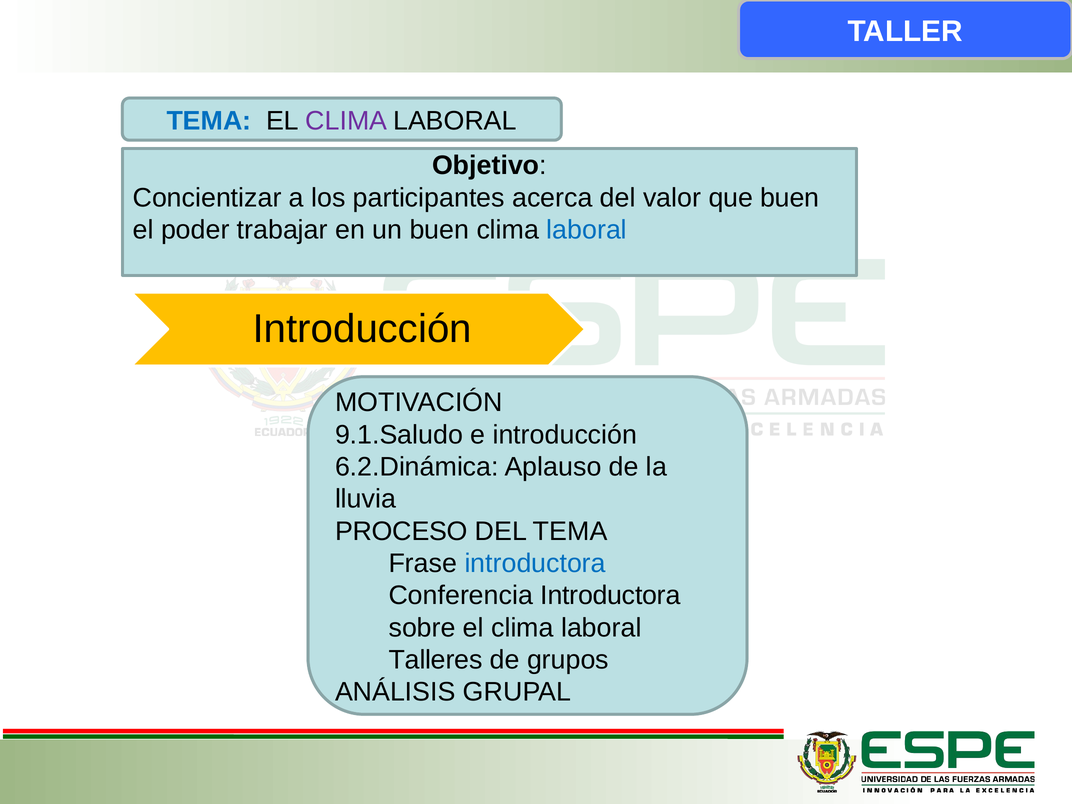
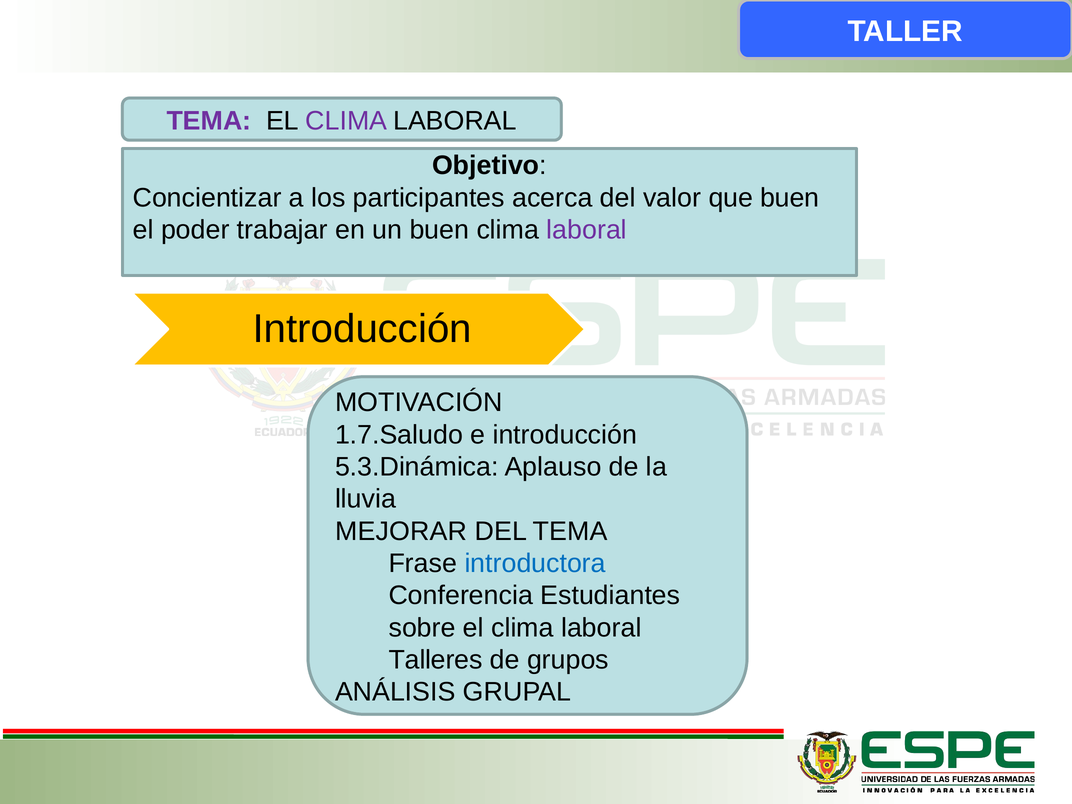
TEMA colour: blue -> purple (209, 121)
laboral colour: blue -> purple (587, 230)
9.1.Saludo: 9.1.Saludo -> 1.7.Saludo (399, 435)
6.2.Dinámica: 6.2.Dinámica -> 5.3.Dinámica (417, 467)
PROCESO: PROCESO -> MEJORAR (401, 531)
Conferencia Introductora: Introductora -> Estudiantes (610, 596)
